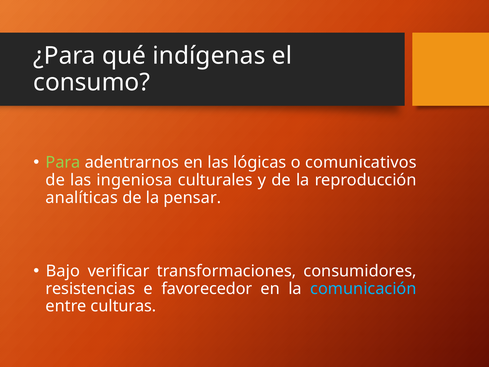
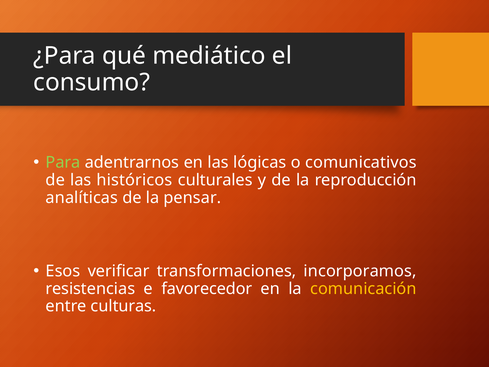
indígenas: indígenas -> mediático (209, 56)
ingeniosa: ingeniosa -> históricos (135, 180)
Bajo: Bajo -> Esos (63, 271)
consumidores: consumidores -> incorporamos (360, 271)
comunicación colour: light blue -> yellow (363, 288)
